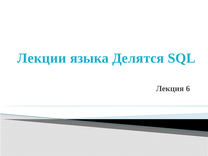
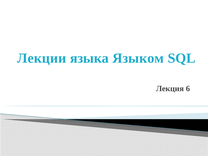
Делятся: Делятся -> Языком (138, 58)
